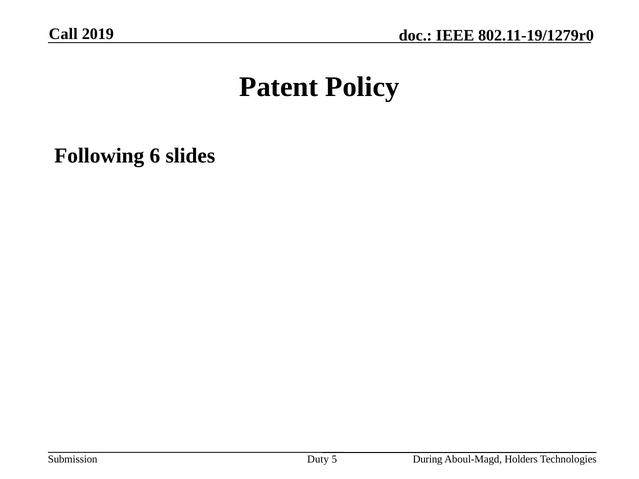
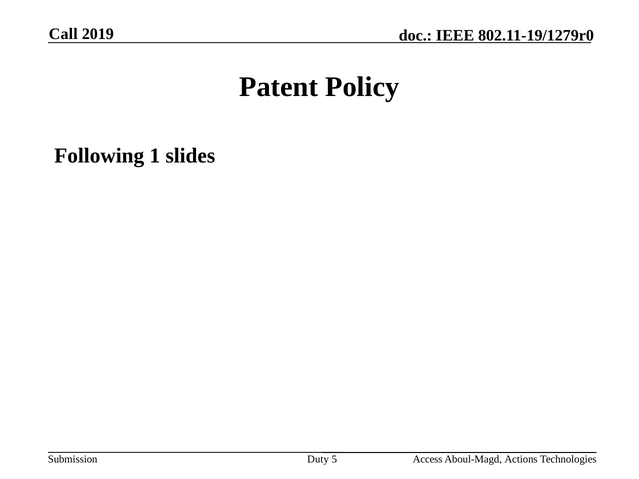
6: 6 -> 1 (155, 156)
During: During -> Access (428, 460)
Holders: Holders -> Actions (521, 460)
